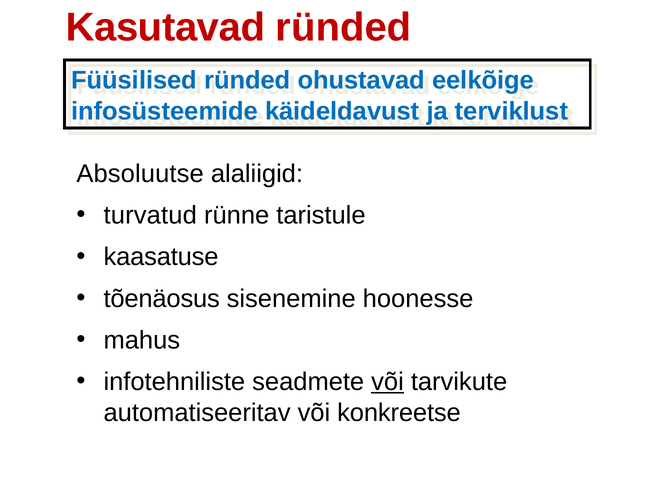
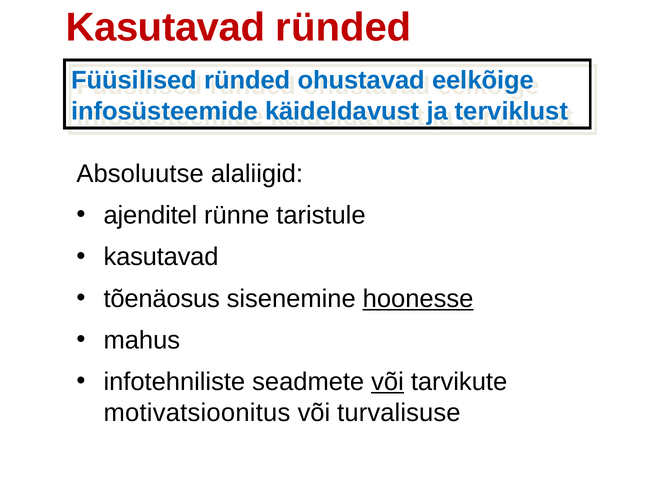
turvatud: turvatud -> ajenditel (150, 215)
kaasatuse: kaasatuse -> kasutavad (161, 257)
hoonesse underline: none -> present (418, 299)
automatiseeritav: automatiseeritav -> motivatsioonitus (197, 412)
konkreetse: konkreetse -> turvalisuse (399, 412)
